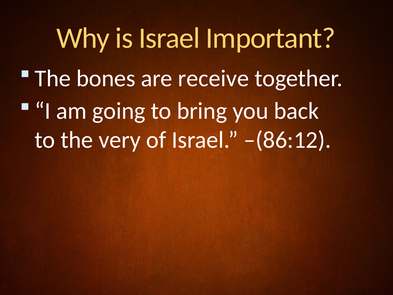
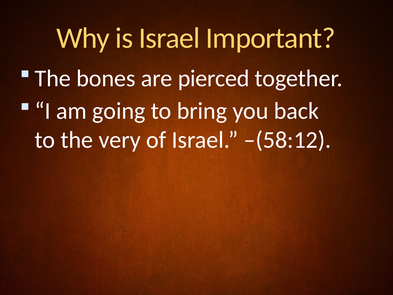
receive: receive -> pierced (214, 78)
–(86:12: –(86:12 -> –(58:12 (287, 140)
